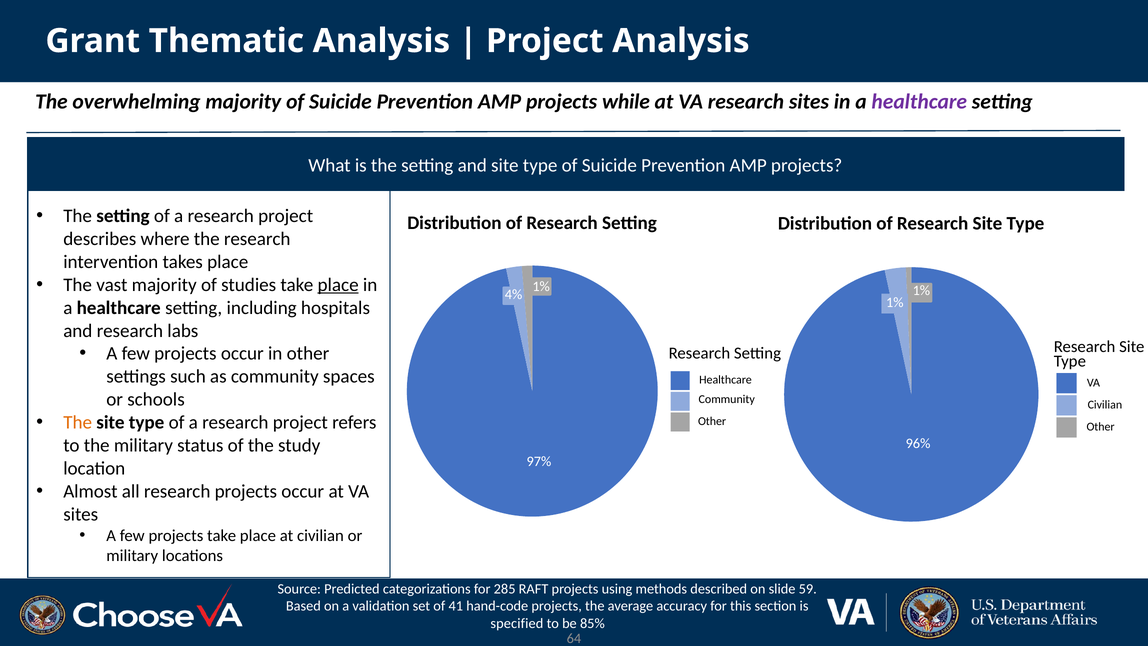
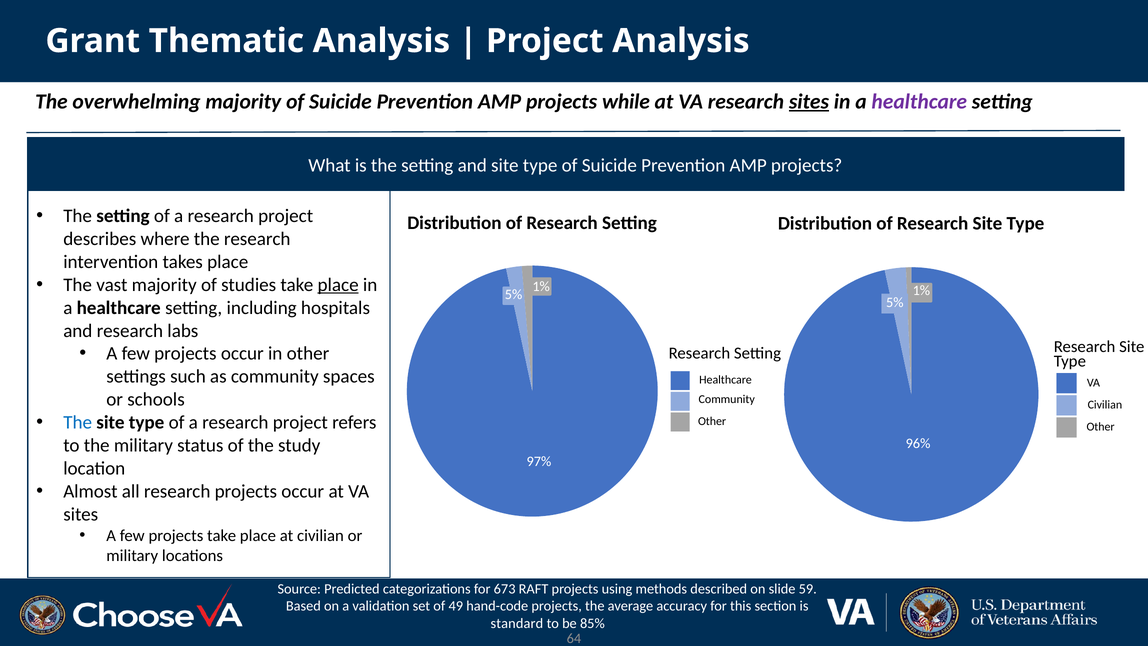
sites underline: none -> present (809, 102)
4%: 4% -> 5% (514, 295)
1%: 1% -> 5% (895, 302)
The colour: orange -> blue (78, 422)
285: 285 -> 673 (505, 589)
41: 41 -> 49 (456, 606)
specified: specified -> standard (517, 623)
